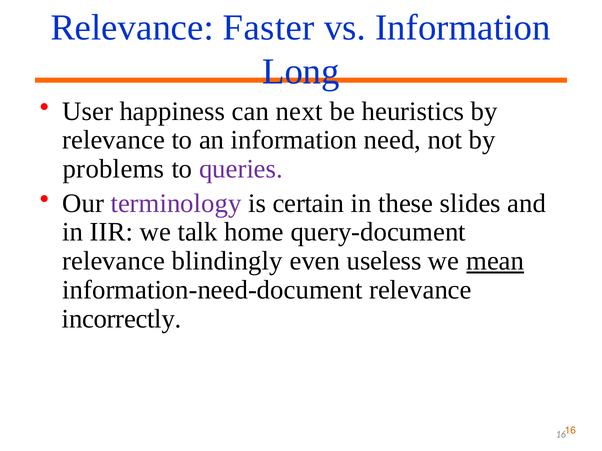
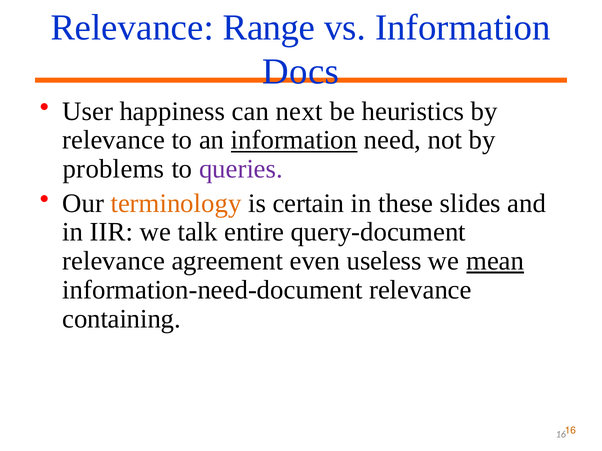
Faster: Faster -> Range (269, 28)
Long: Long -> Docs (301, 72)
information underline: none -> present (294, 140)
terminology colour: purple -> orange (176, 203)
home: home -> entire (254, 232)
blindingly: blindingly -> agreement (227, 261)
incorrectly: incorrectly -> containing (122, 319)
